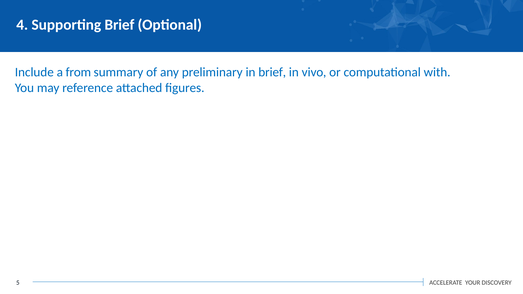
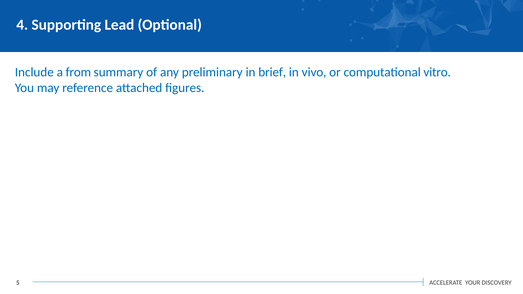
Supporting Brief: Brief -> Lead (119, 25)
with: with -> vitro (437, 72)
